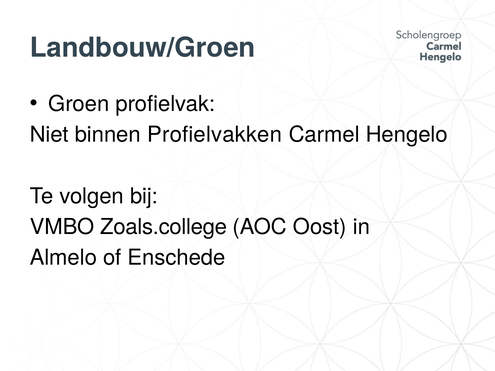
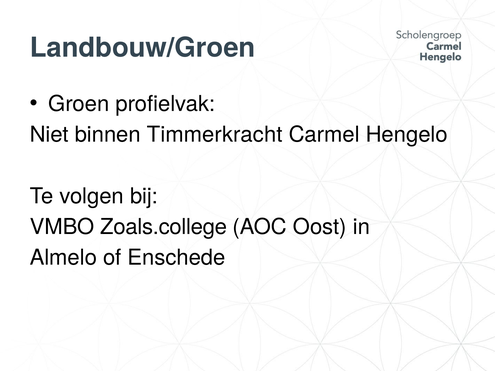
Profielvakken: Profielvakken -> Timmerkracht (215, 135)
